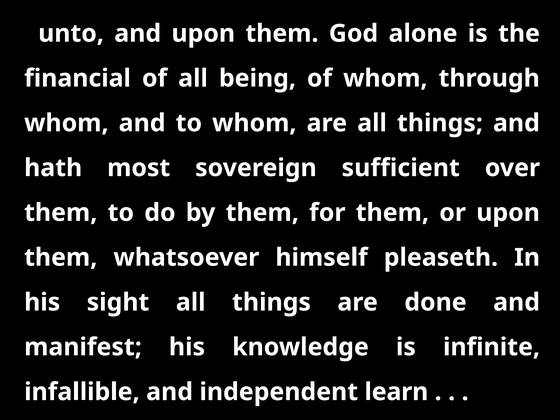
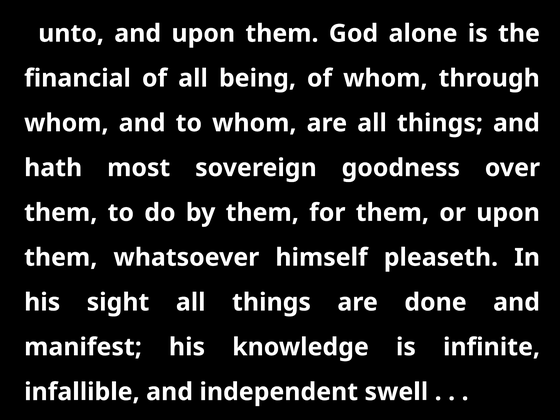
sufficient: sufficient -> goodness (401, 168)
learn: learn -> swell (396, 392)
